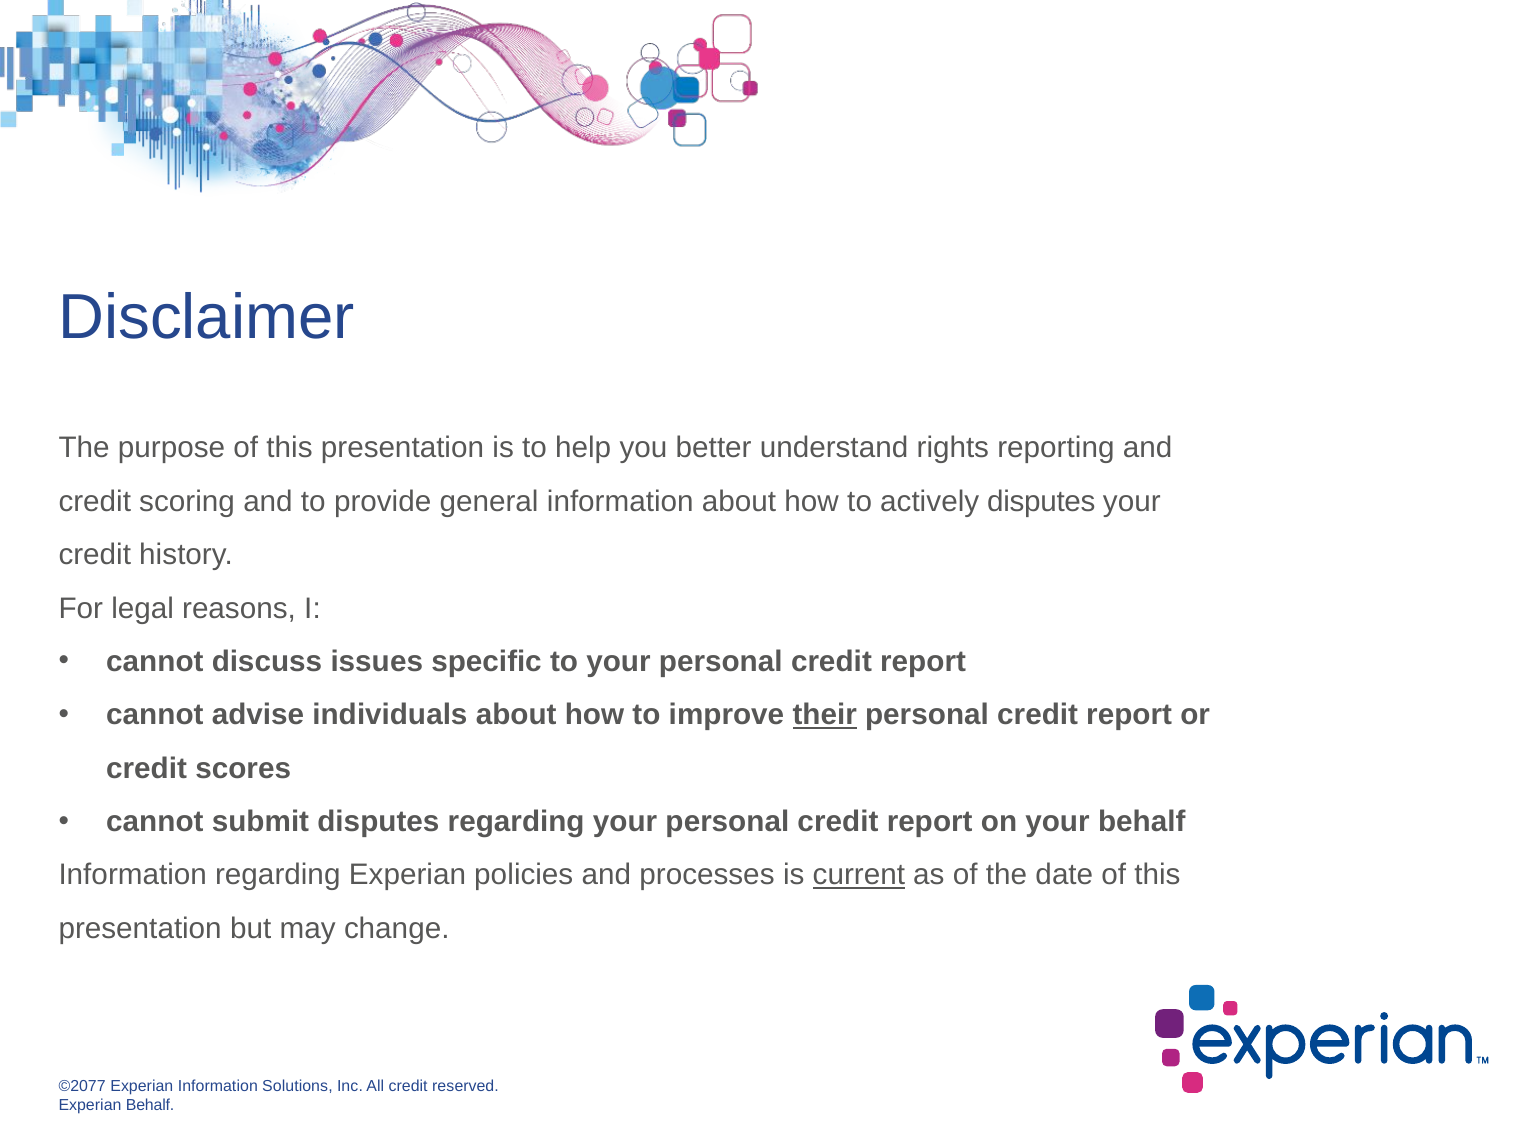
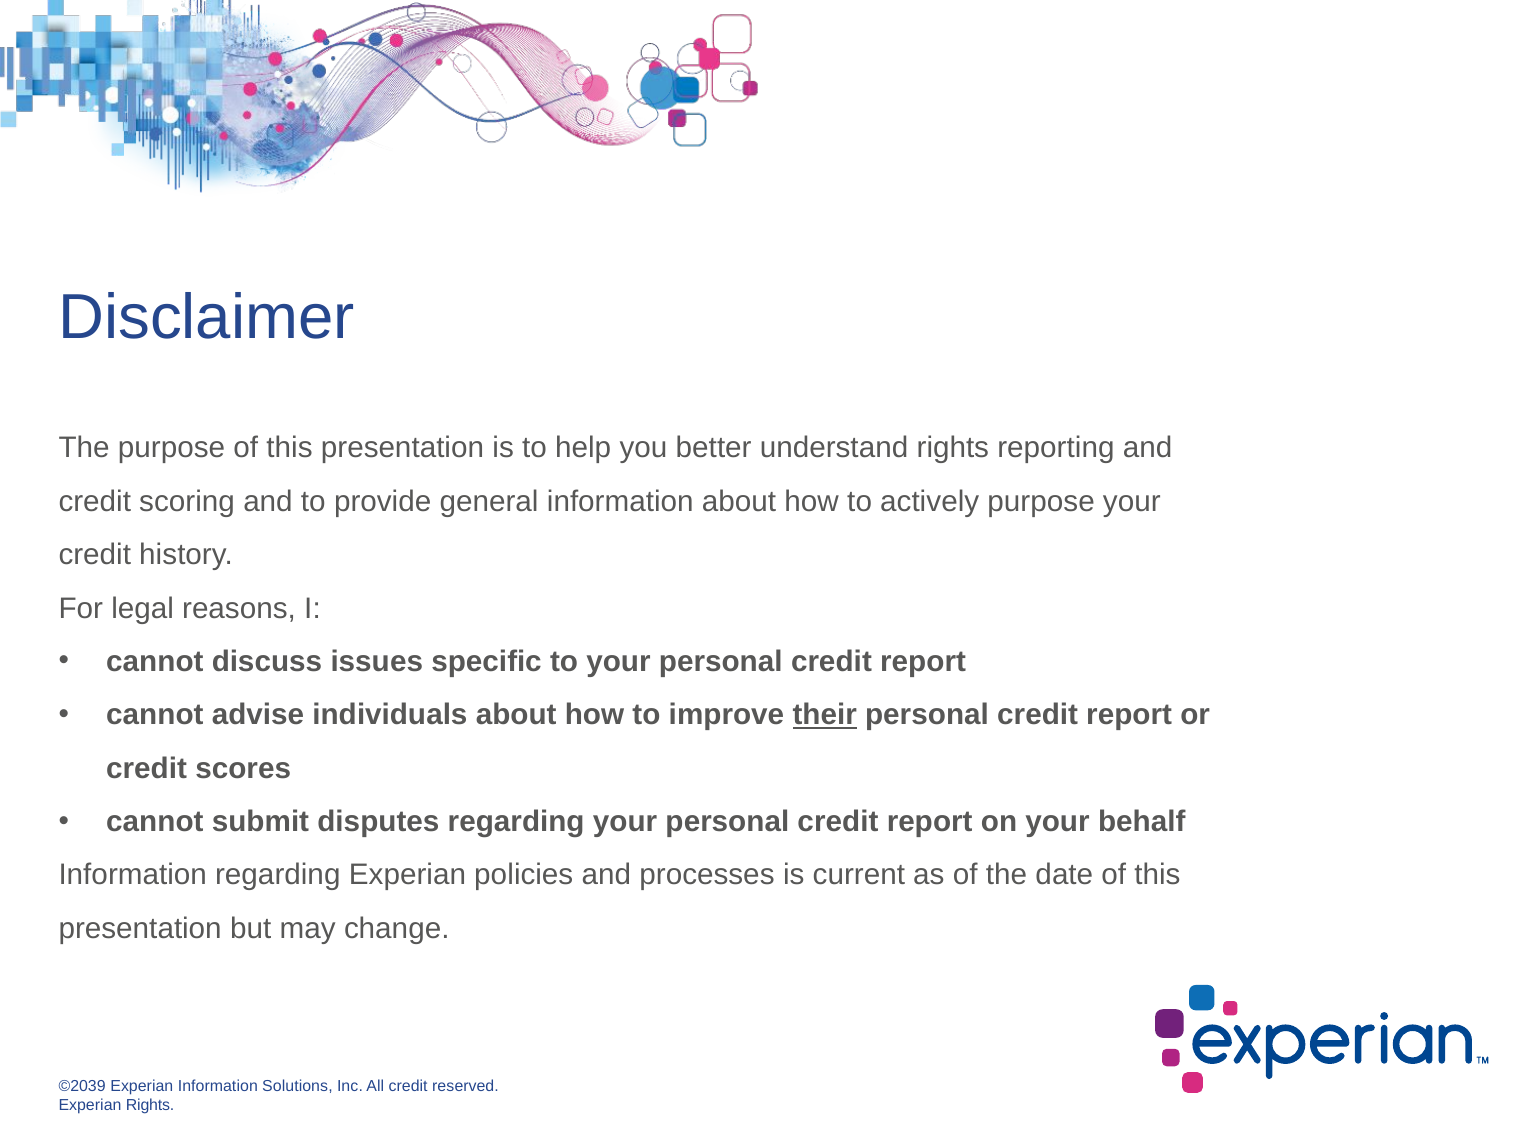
actively disputes: disputes -> purpose (1041, 501)
current underline: present -> none (859, 875)
©2077: ©2077 -> ©2039 (82, 1086)
Experian Behalf: Behalf -> Rights (150, 1105)
